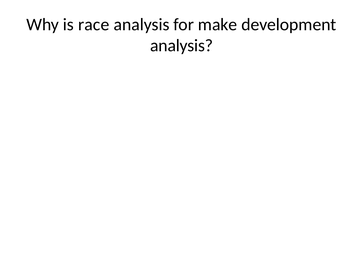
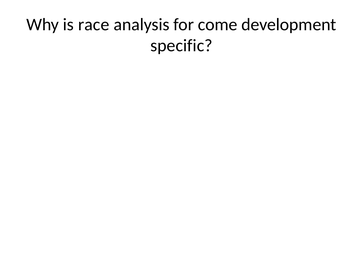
make: make -> come (218, 25)
analysis: analysis -> specific (181, 46)
